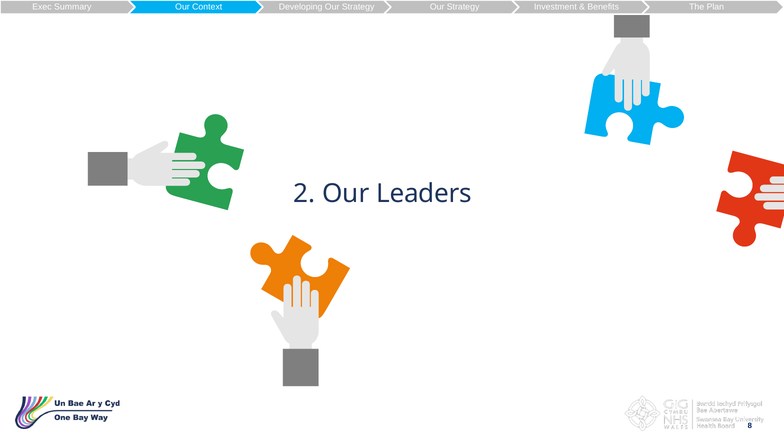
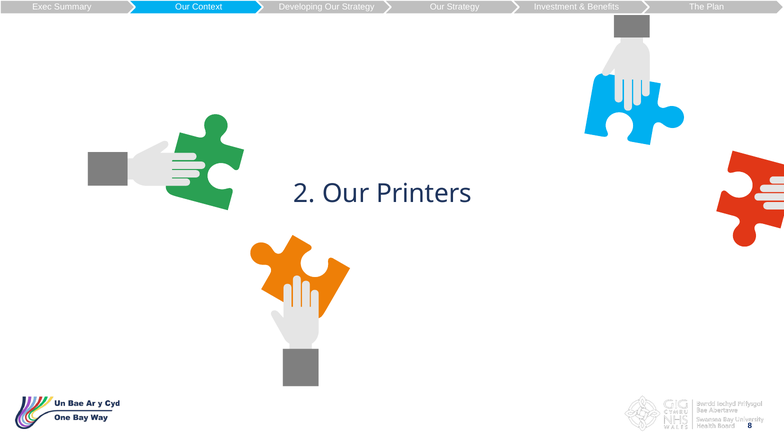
Leaders: Leaders -> Printers (424, 194)
